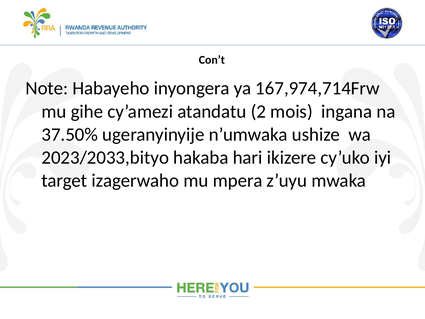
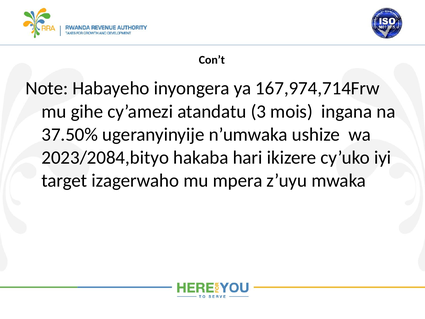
2: 2 -> 3 (258, 111)
2023/2033,bityo: 2023/2033,bityo -> 2023/2084,bityo (105, 158)
